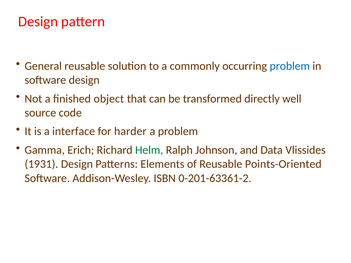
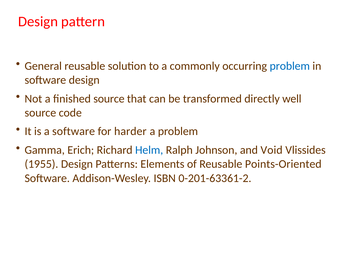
finished object: object -> source (109, 99)
a interface: interface -> software (74, 132)
Helm colour: green -> blue (149, 150)
Data: Data -> Void (272, 150)
1931: 1931 -> 1955 (41, 164)
